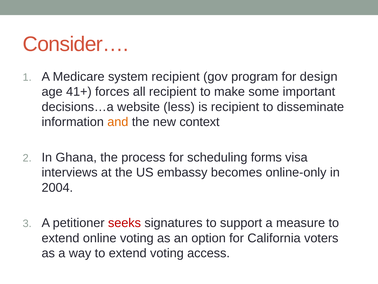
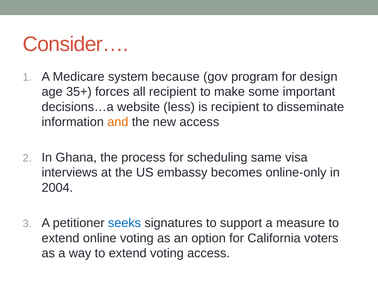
system recipient: recipient -> because (176, 76)
41+: 41+ -> 35+ (79, 92)
new context: context -> access (199, 122)
forms: forms -> same (266, 157)
seeks colour: red -> blue (125, 223)
